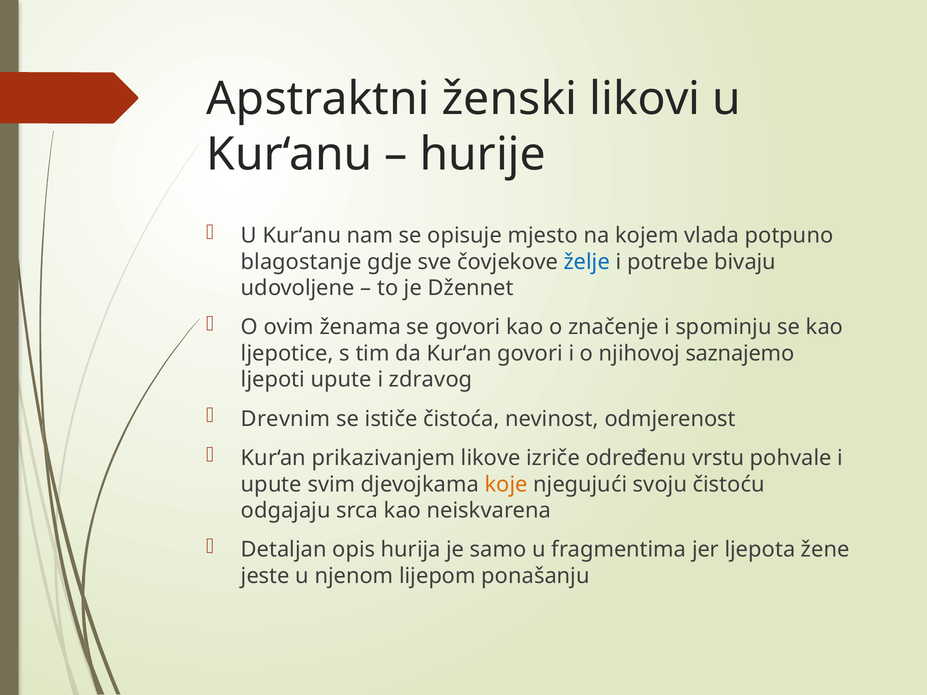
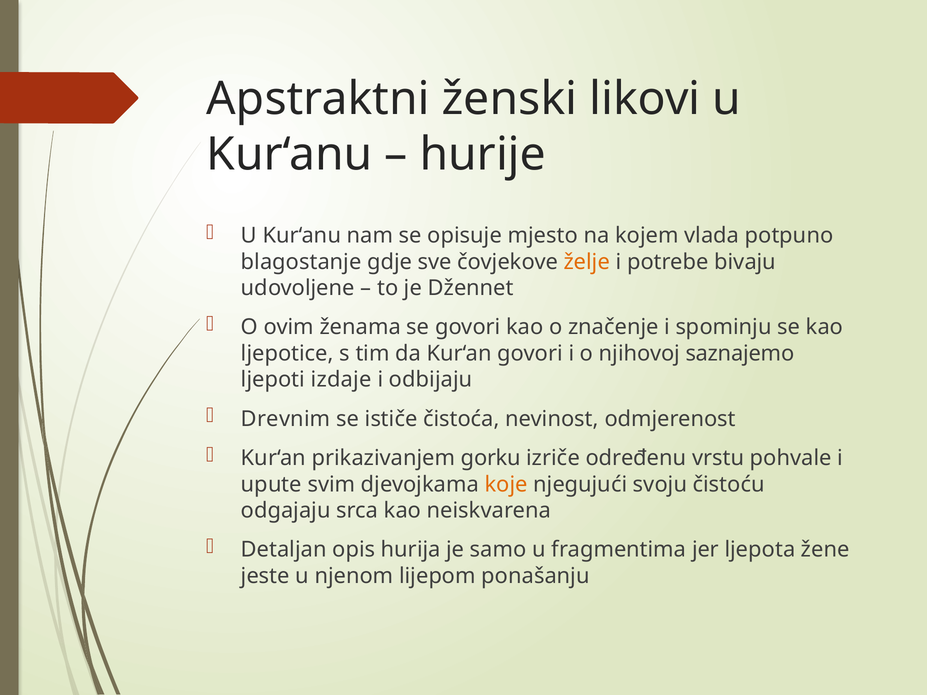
želje colour: blue -> orange (587, 262)
ljepoti upute: upute -> izdaje (341, 380)
zdravog: zdravog -> odbijaju (431, 380)
likove: likove -> gorku (491, 458)
